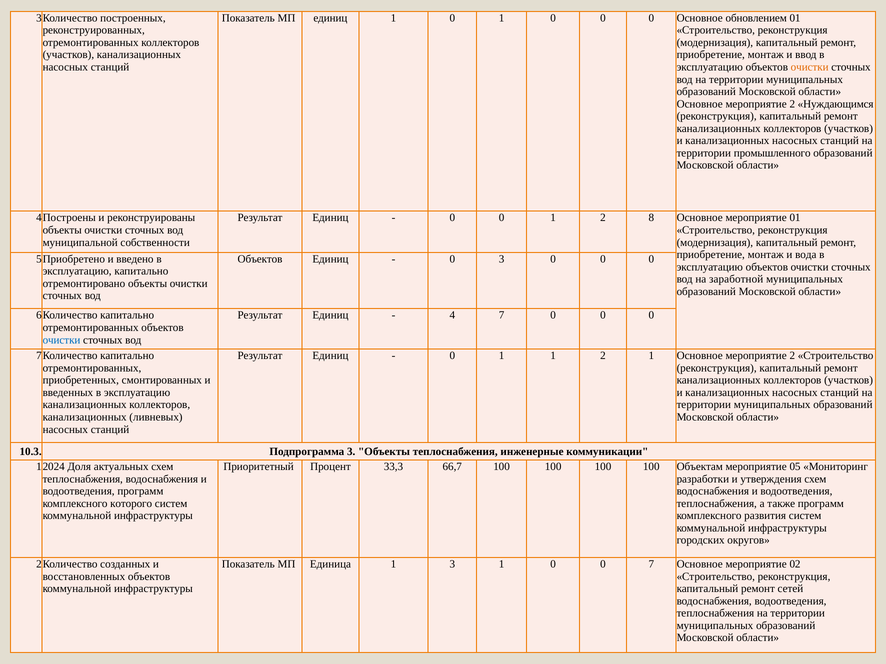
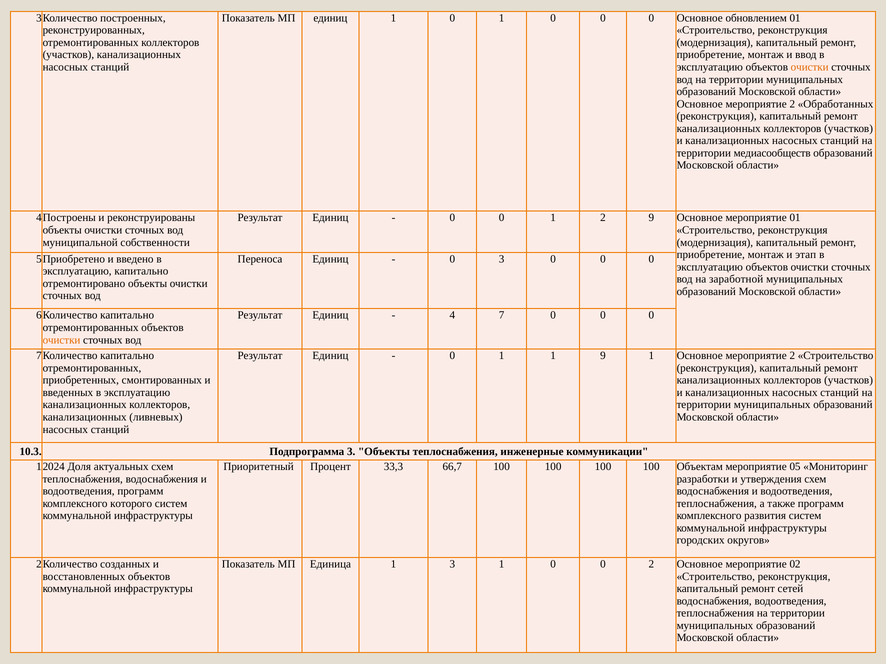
Нуждающимся: Нуждающимся -> Обработанных (836, 104)
промышленного: промышленного -> медиасообществ (772, 153)
2 8: 8 -> 9 (651, 218)
вода: вода -> этап (806, 255)
Объектов: Объектов -> Переноса (260, 259)
очистки colour: blue -> orange (62, 340)
1 1 2: 2 -> 9 (603, 356)
0 7: 7 -> 2 (651, 565)
